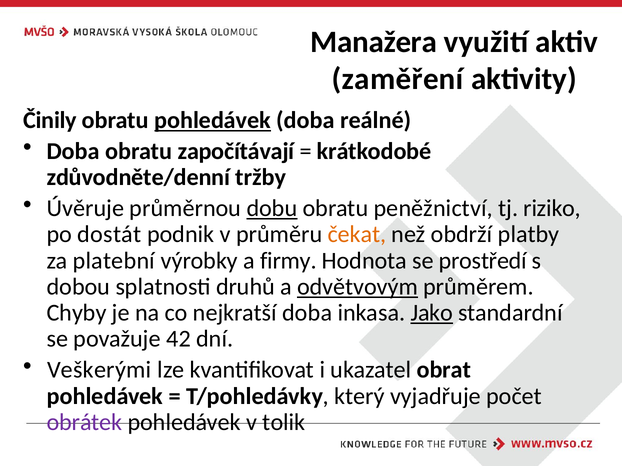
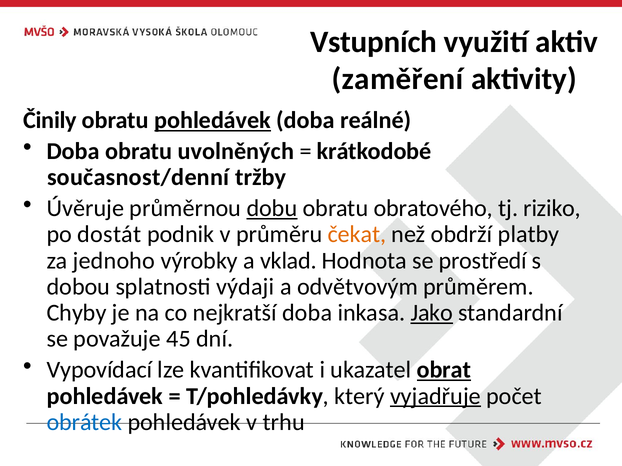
Manažera: Manažera -> Vstupních (374, 42)
započítávají: započítávají -> uvolněných (236, 151)
zdůvodněte/denní: zdůvodněte/denní -> současnost/denní (138, 178)
peněžnictví: peněžnictví -> obratového (433, 209)
platební: platební -> jednoho (114, 261)
firmy: firmy -> vklad (288, 261)
druhů: druhů -> výdaji (245, 287)
odvětvovým underline: present -> none (358, 287)
42: 42 -> 45 (179, 339)
Veškerými: Veškerými -> Vypovídací (99, 370)
obrat underline: none -> present (444, 370)
vyjadřuje underline: none -> present (435, 396)
obrátek colour: purple -> blue (84, 423)
tolik: tolik -> trhu (284, 423)
